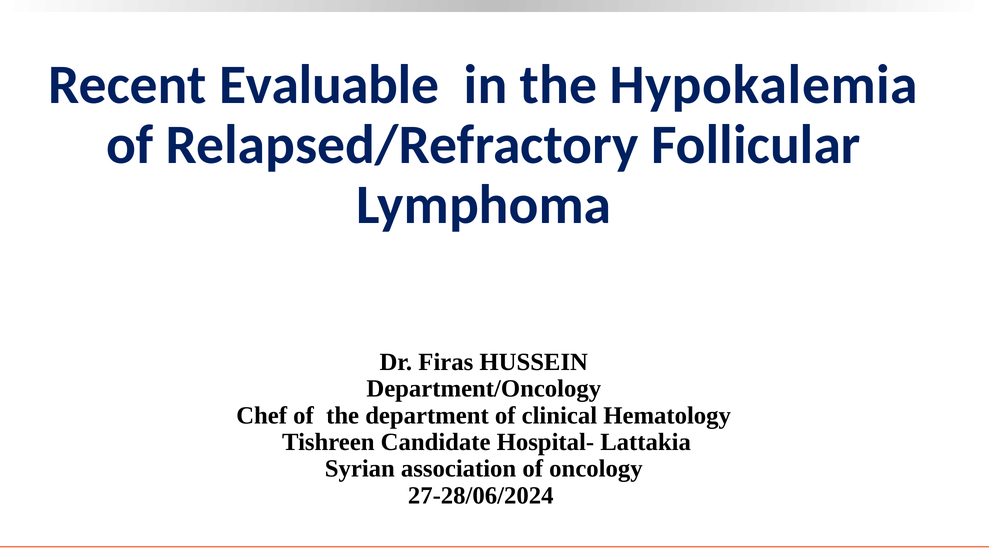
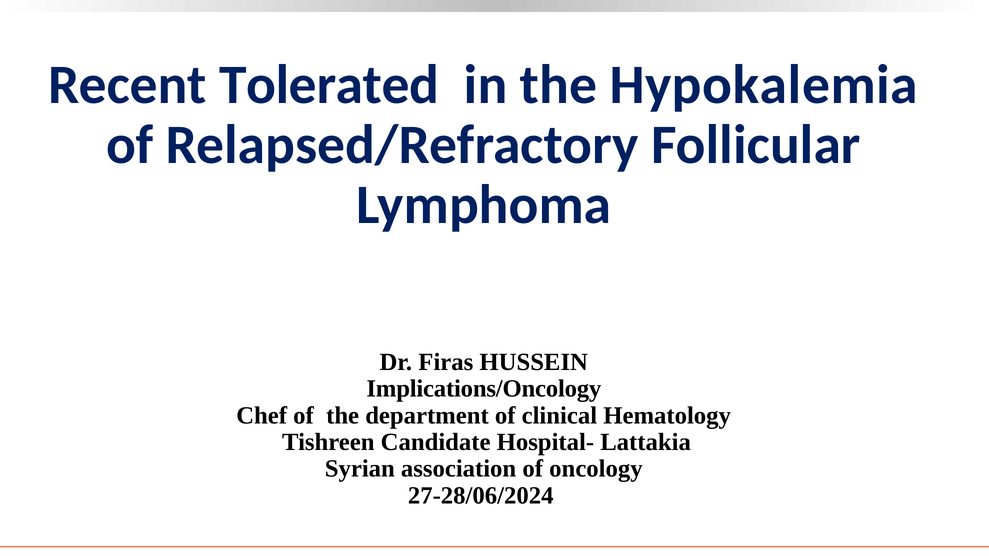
Evaluable: Evaluable -> Tolerated (329, 85)
Department/Oncology: Department/Oncology -> Implications/Oncology (484, 389)
